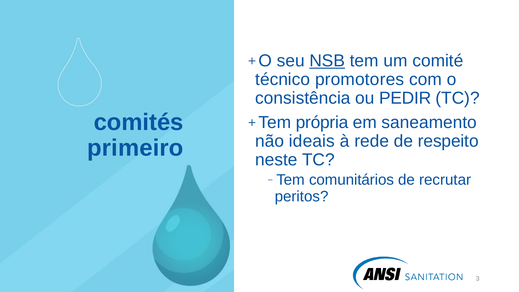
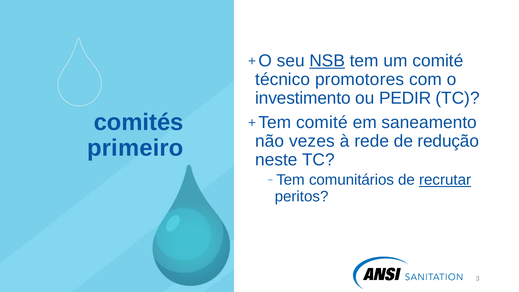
consistência: consistência -> investimento (303, 98)
Tem própria: própria -> comité (322, 122)
ideais: ideais -> vezes (312, 141)
respeito: respeito -> redução (448, 141)
recrutar underline: none -> present (445, 180)
